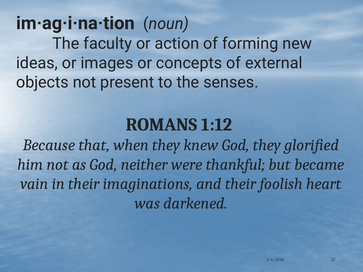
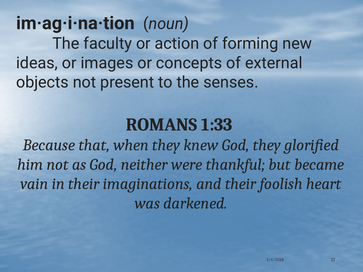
1:12: 1:12 -> 1:33 (217, 125)
